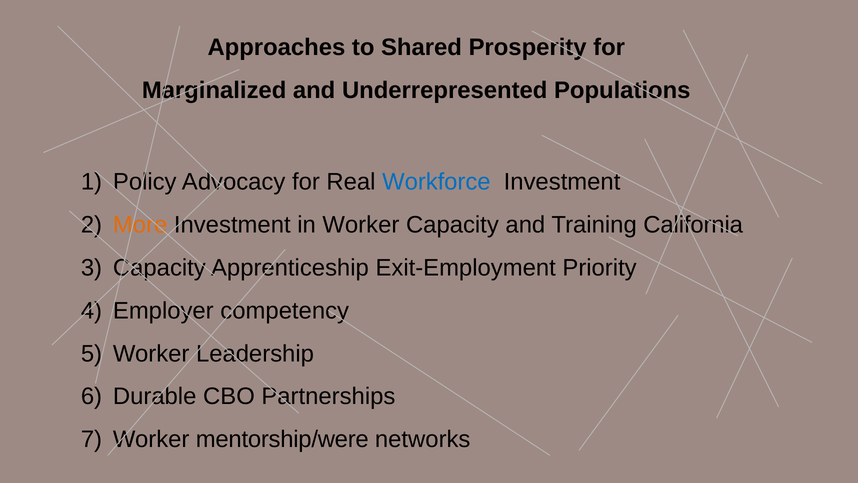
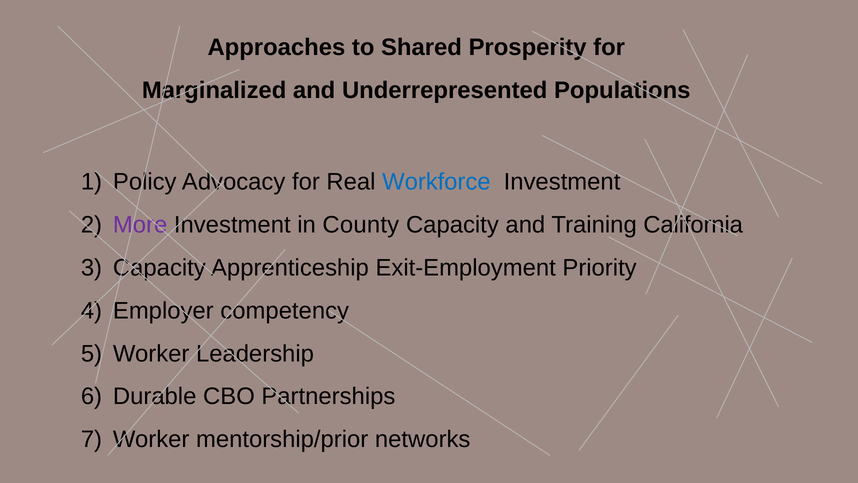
More colour: orange -> purple (140, 225)
in Worker: Worker -> County (361, 225)
mentorship/were: mentorship/were -> mentorship/prior (282, 439)
